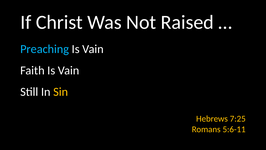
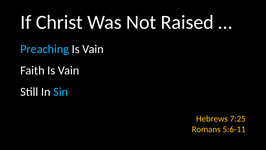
Sin colour: yellow -> light blue (61, 92)
